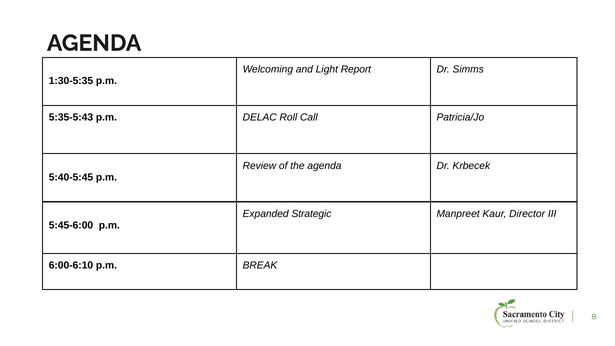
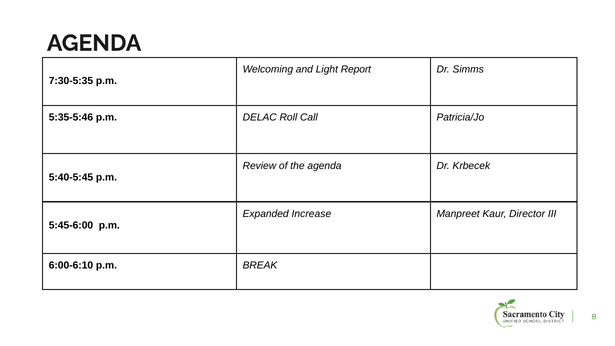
1:30-5:35: 1:30-5:35 -> 7:30-5:35 (71, 81)
5:35-5:43: 5:35-5:43 -> 5:35-5:46 (71, 118)
Strategic: Strategic -> Increase (311, 214)
